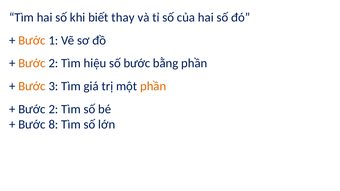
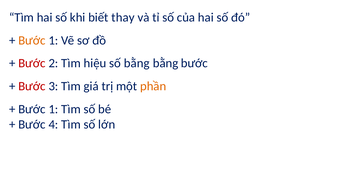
Bước colour: orange -> red (32, 63)
số bước: bước -> bằng (137, 63)
bằng phần: phần -> bước (194, 63)
Bước colour: orange -> red (32, 86)
2: 2 -> 1 (53, 109)
8: 8 -> 4 (53, 125)
